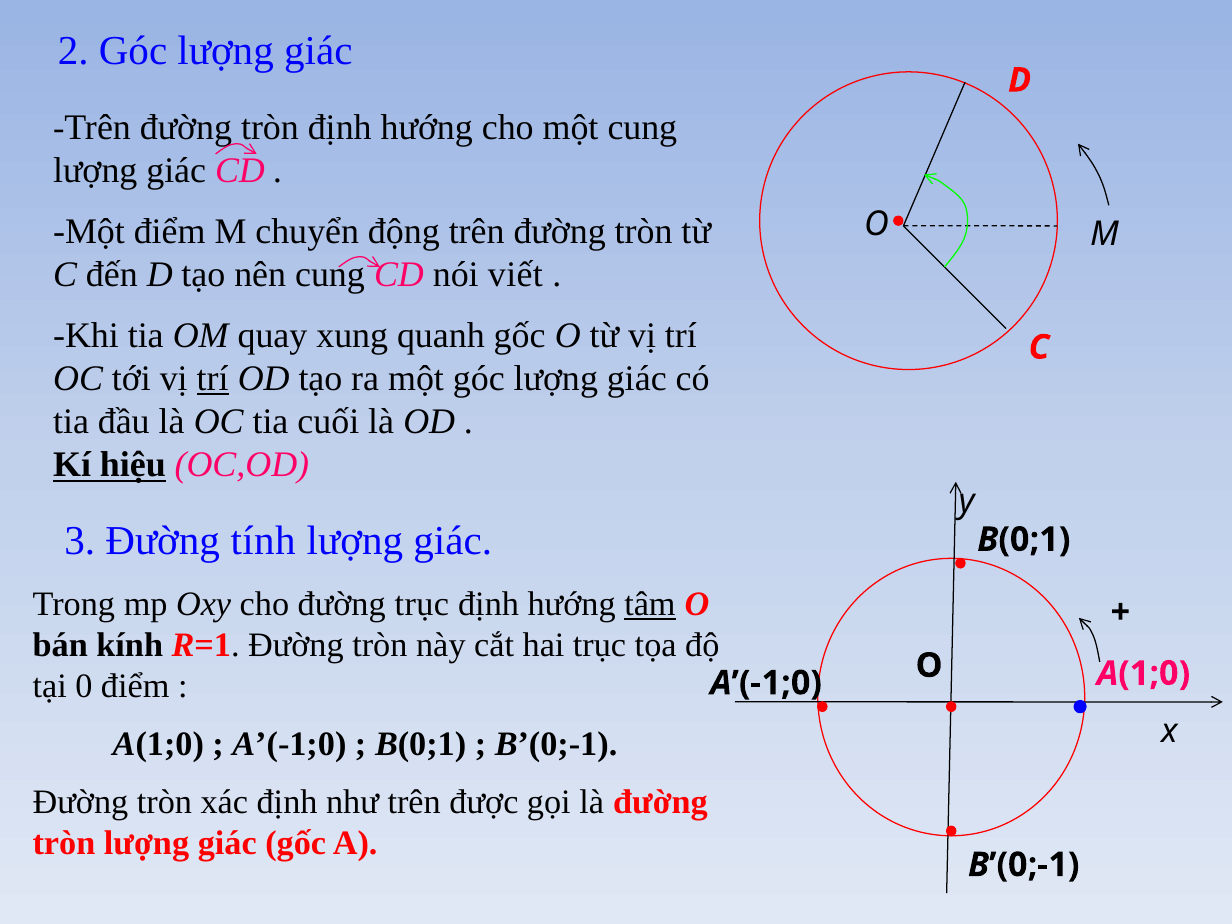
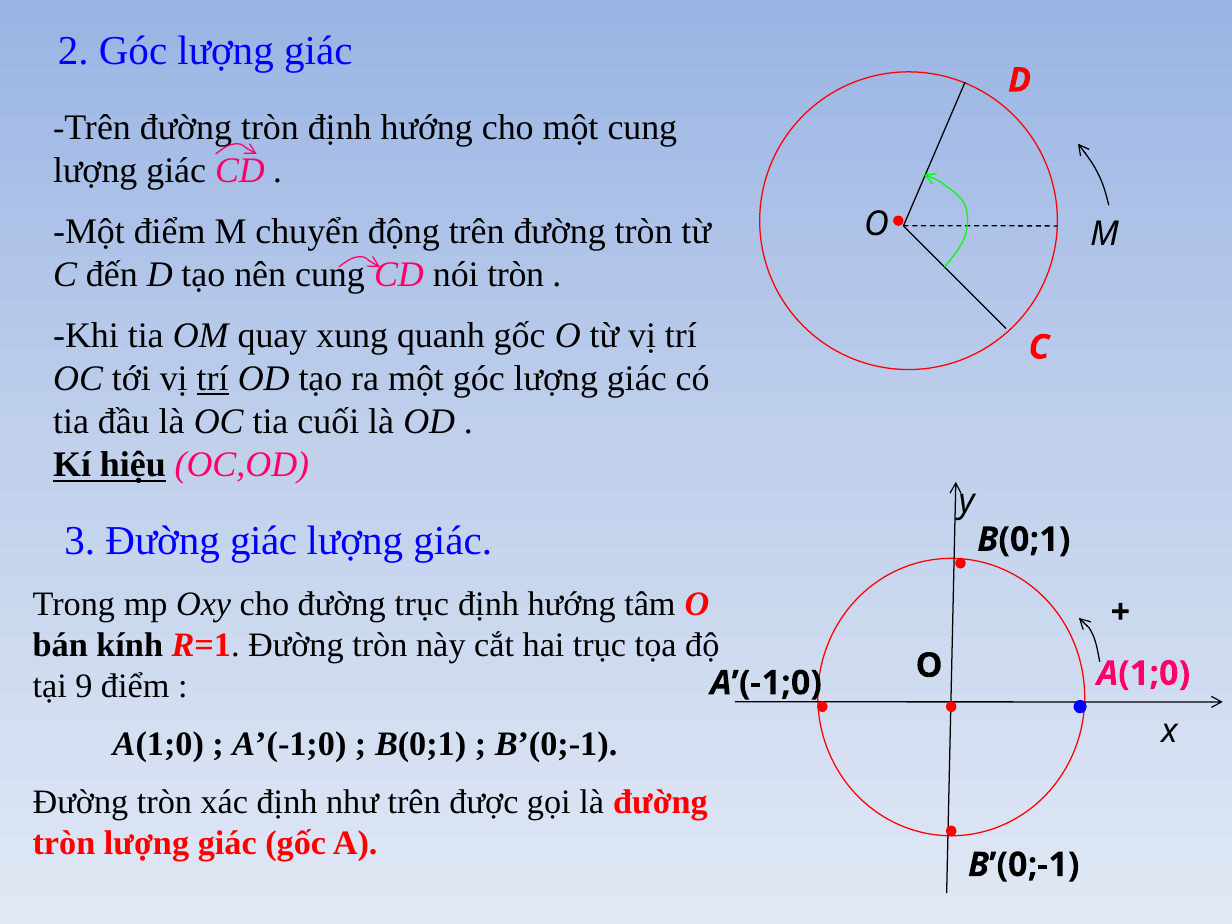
nói viết: viết -> tròn (516, 275)
Đường tính: tính -> giác (264, 541)
tâm underline: present -> none (650, 604)
0: 0 -> 9 (84, 686)
